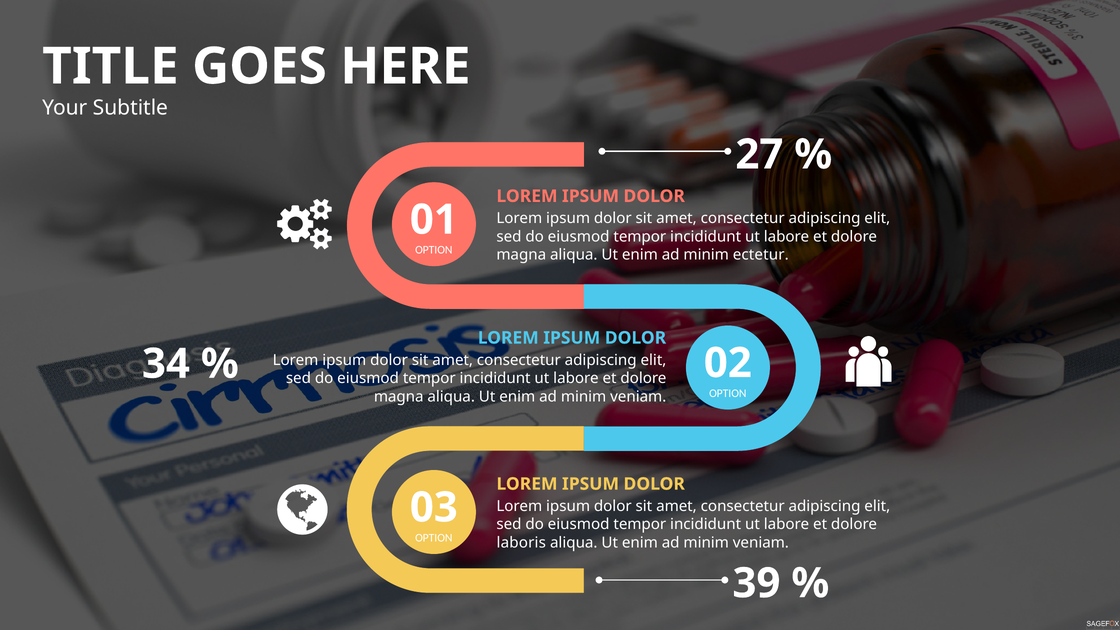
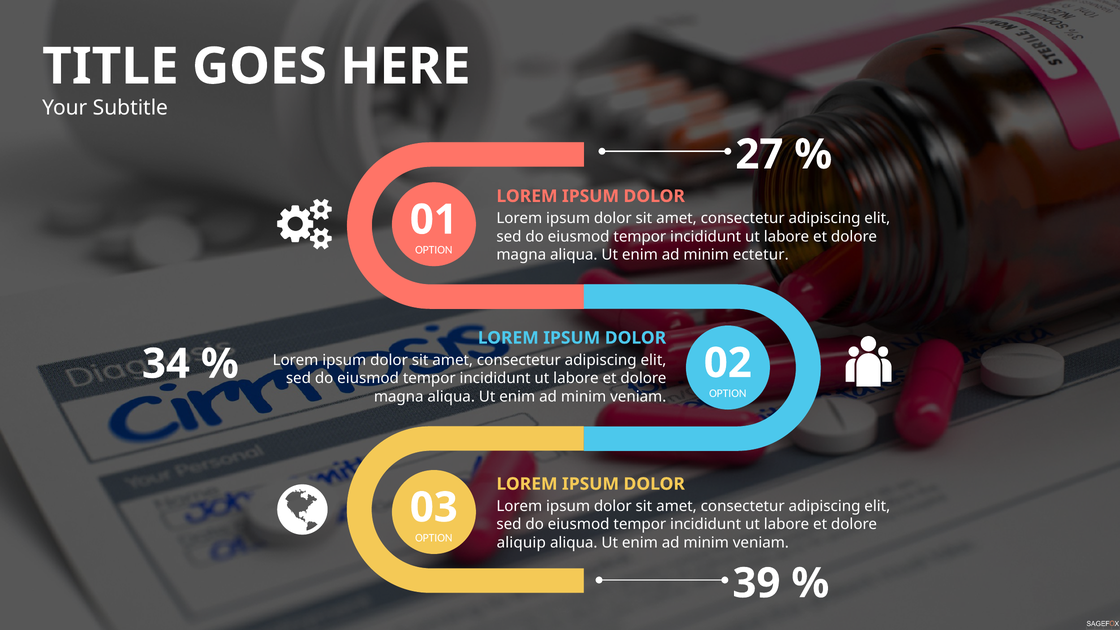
laboris: laboris -> aliquip (521, 543)
